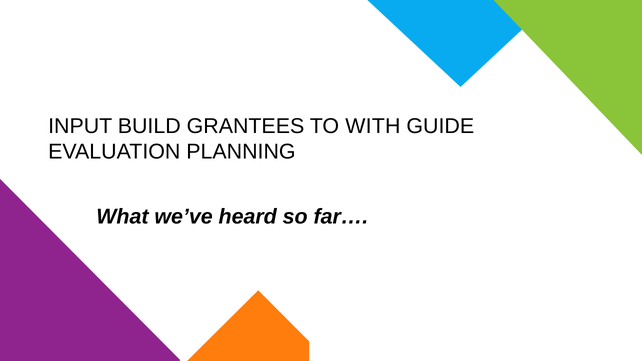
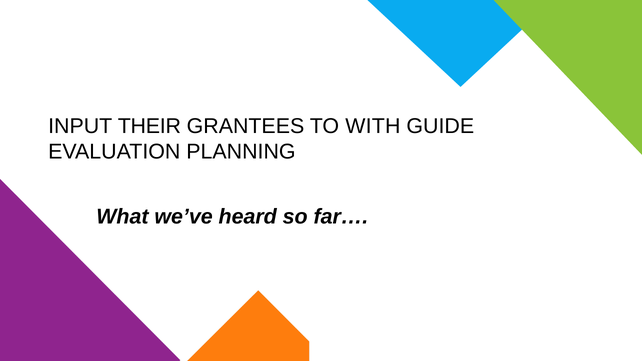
BUILD: BUILD -> THEIR (149, 126)
